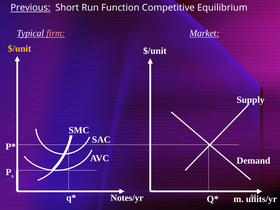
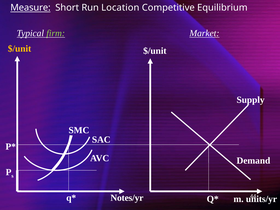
Previous: Previous -> Measure (30, 8)
Function: Function -> Location (120, 8)
firm colour: pink -> light green (56, 33)
